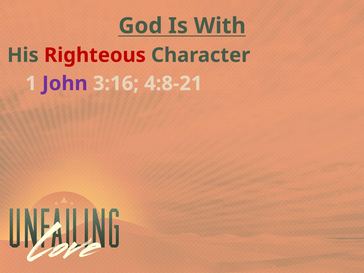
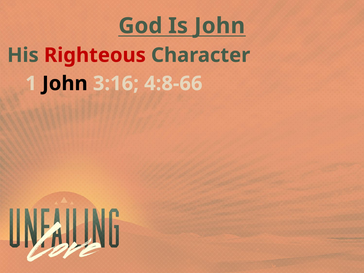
Is With: With -> John (220, 26)
John colour: purple -> black (65, 84)
4:8-21: 4:8-21 -> 4:8-66 (173, 84)
